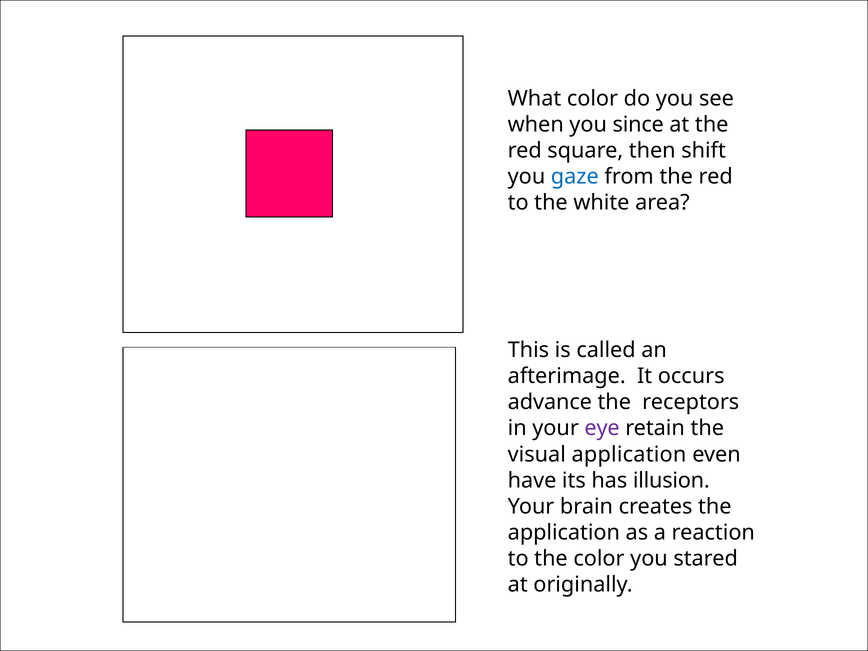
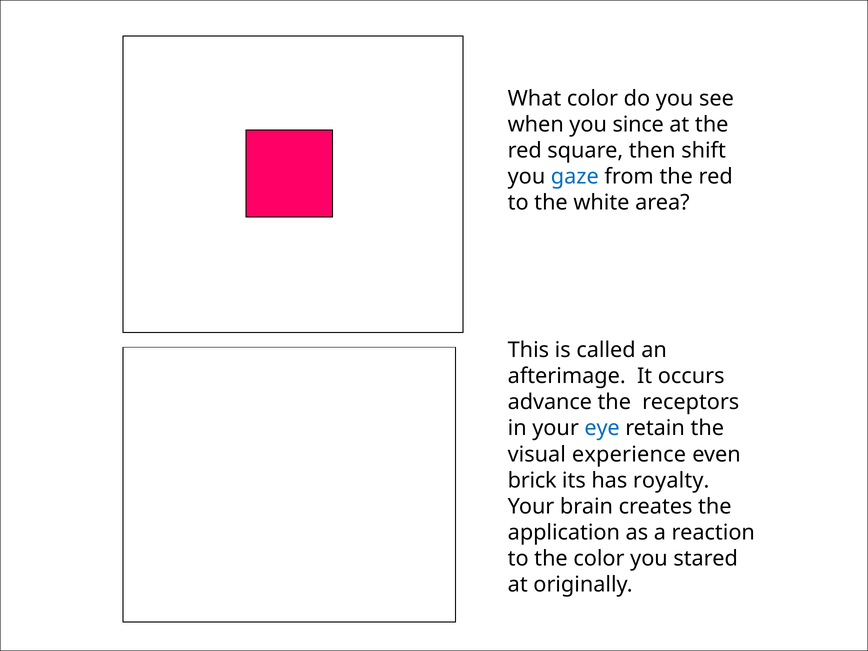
eye colour: purple -> blue (602, 428)
visual application: application -> experience (629, 454)
have: have -> brick (532, 480)
illusion: illusion -> royalty (671, 480)
